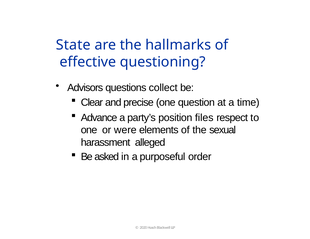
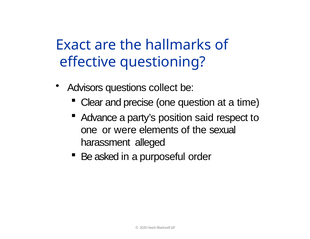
State: State -> Exact (73, 45)
files: files -> said (204, 118)
